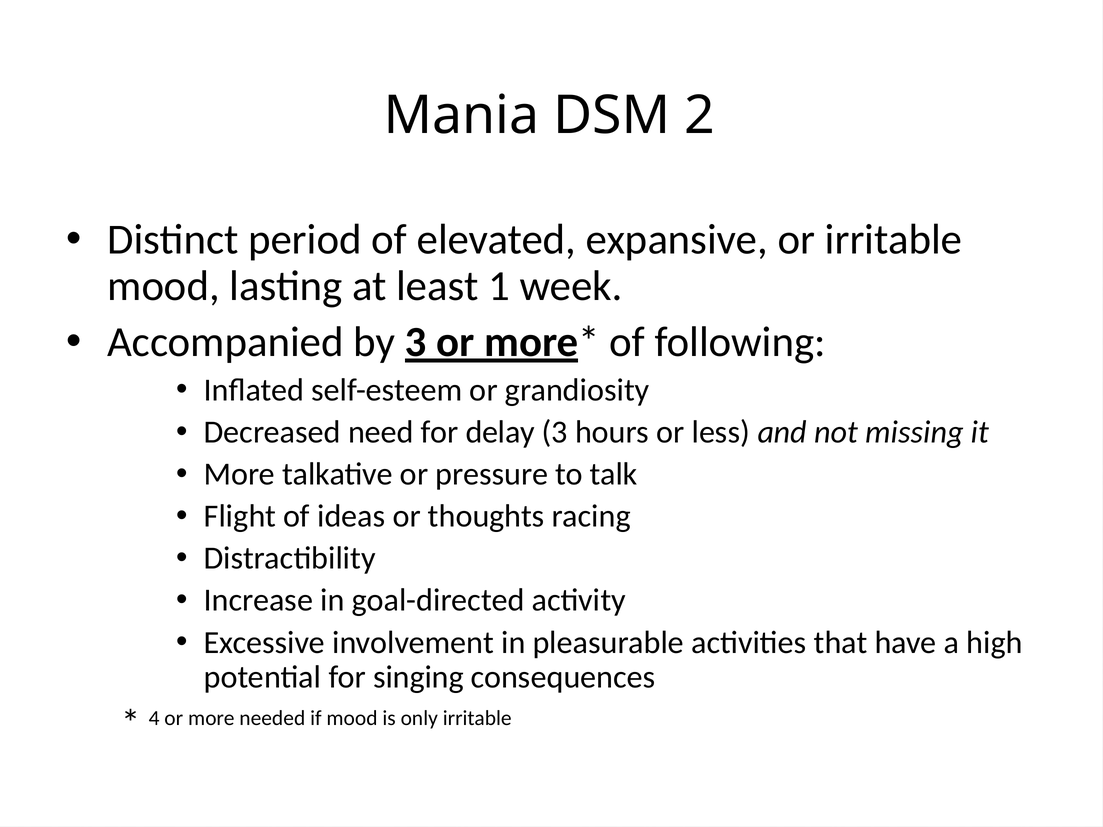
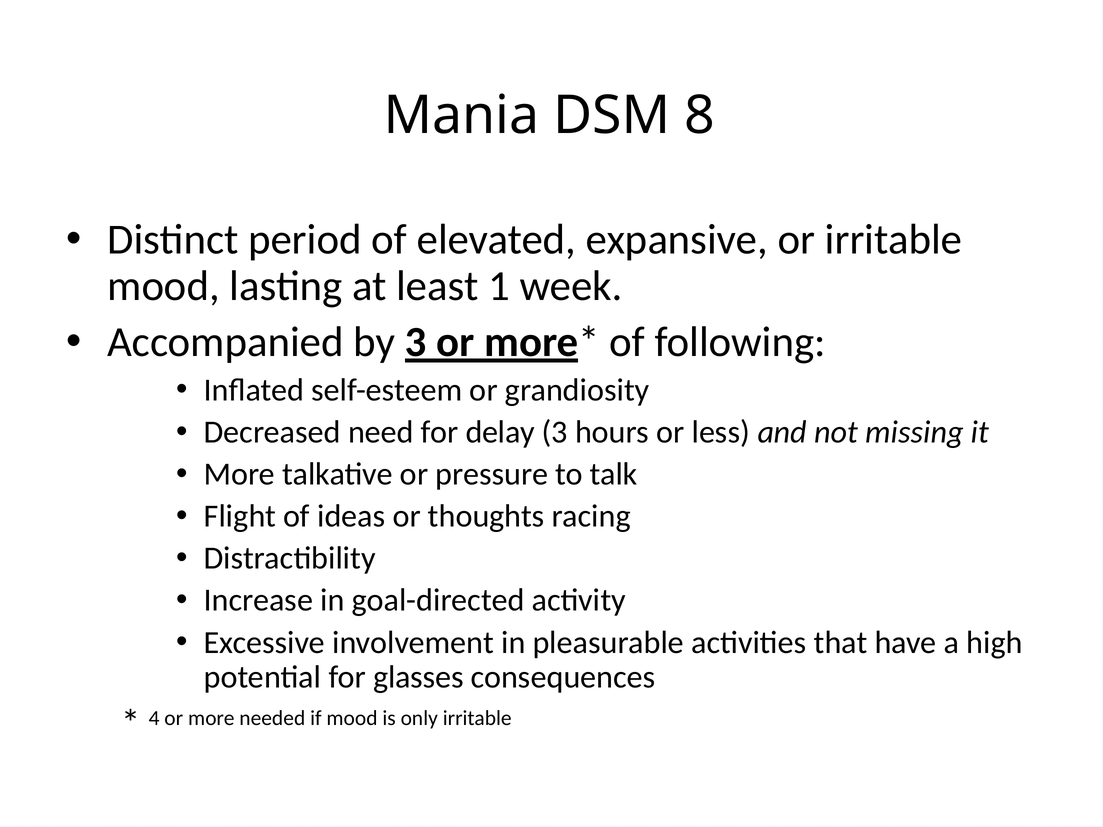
2: 2 -> 8 (700, 116)
singing: singing -> glasses (418, 677)
